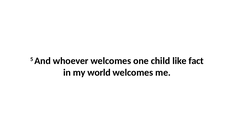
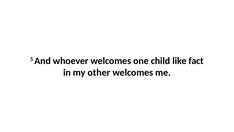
world: world -> other (99, 72)
